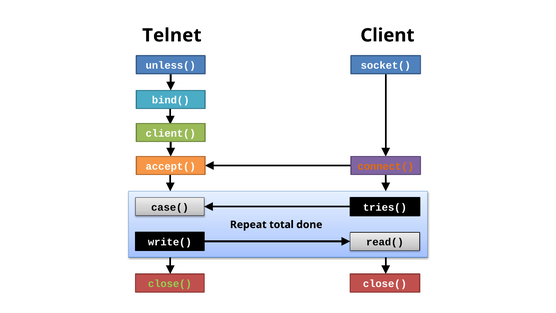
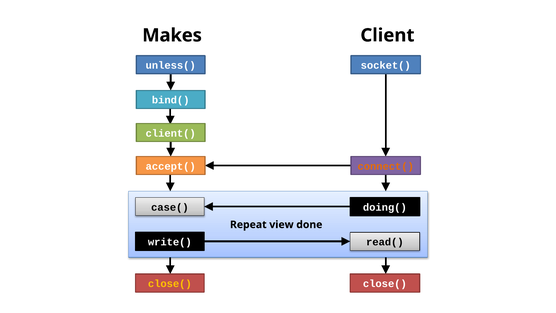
Telnet: Telnet -> Makes (172, 35)
tries(: tries( -> doing( (385, 207)
total: total -> view (281, 224)
close( colour: light green -> yellow (170, 284)
